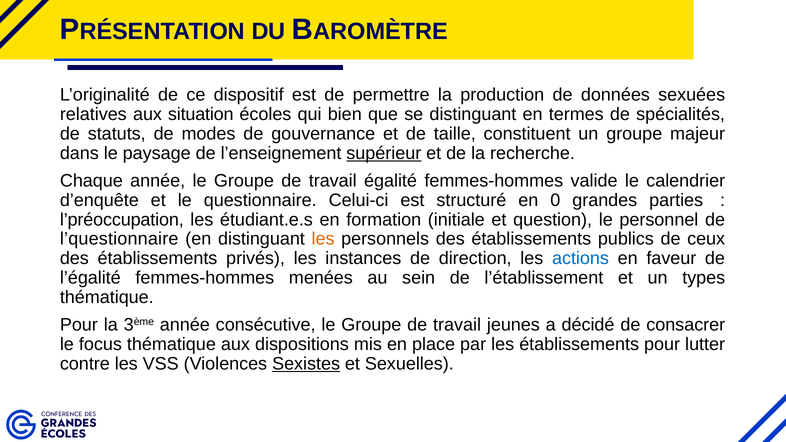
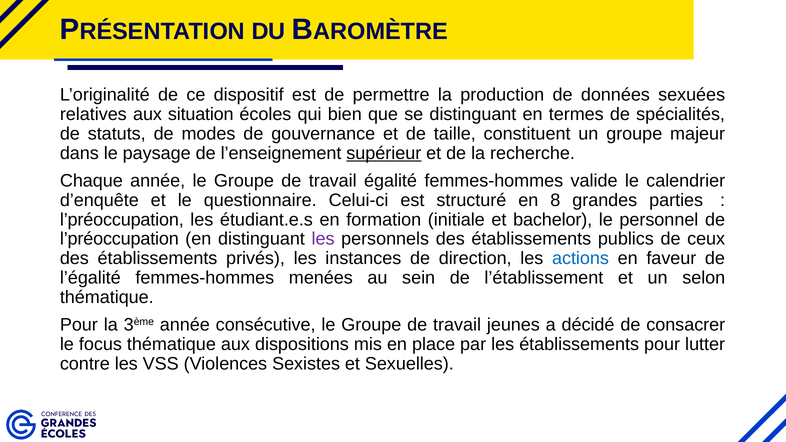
0: 0 -> 8 (555, 200)
question: question -> bachelor (553, 220)
l’questionnaire: l’questionnaire -> l’préoccupation (119, 239)
les colour: orange -> purple (323, 239)
types: types -> selon (704, 278)
Sexistes underline: present -> none (306, 364)
